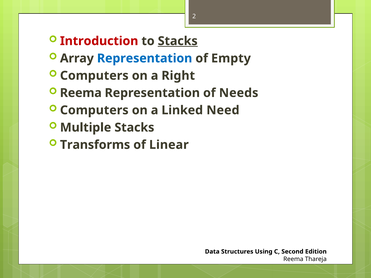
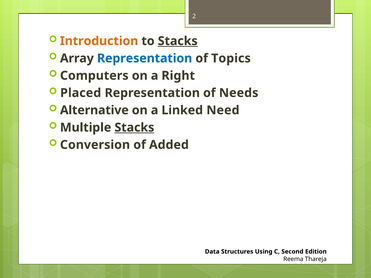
Introduction colour: red -> orange (99, 41)
Empty: Empty -> Topics (231, 58)
Reema: Reema -> Placed (81, 93)
Computers: Computers -> Alternative (94, 110)
Stacks underline: none -> present (134, 128)
Transforms: Transforms -> Conversion (95, 145)
Linear: Linear -> Added (169, 145)
